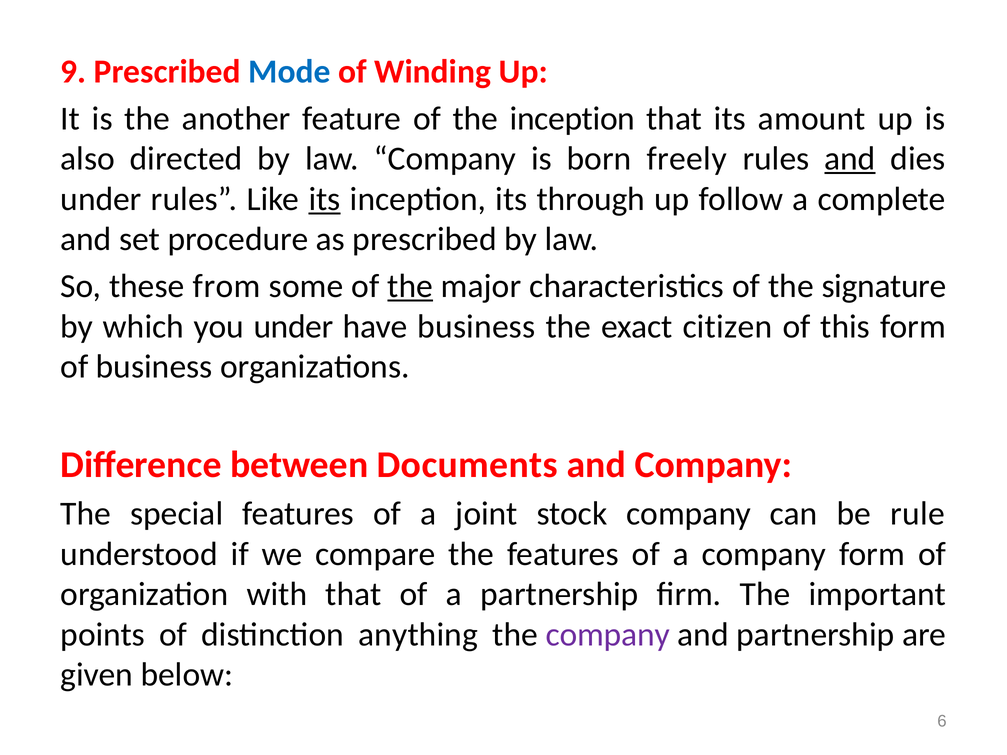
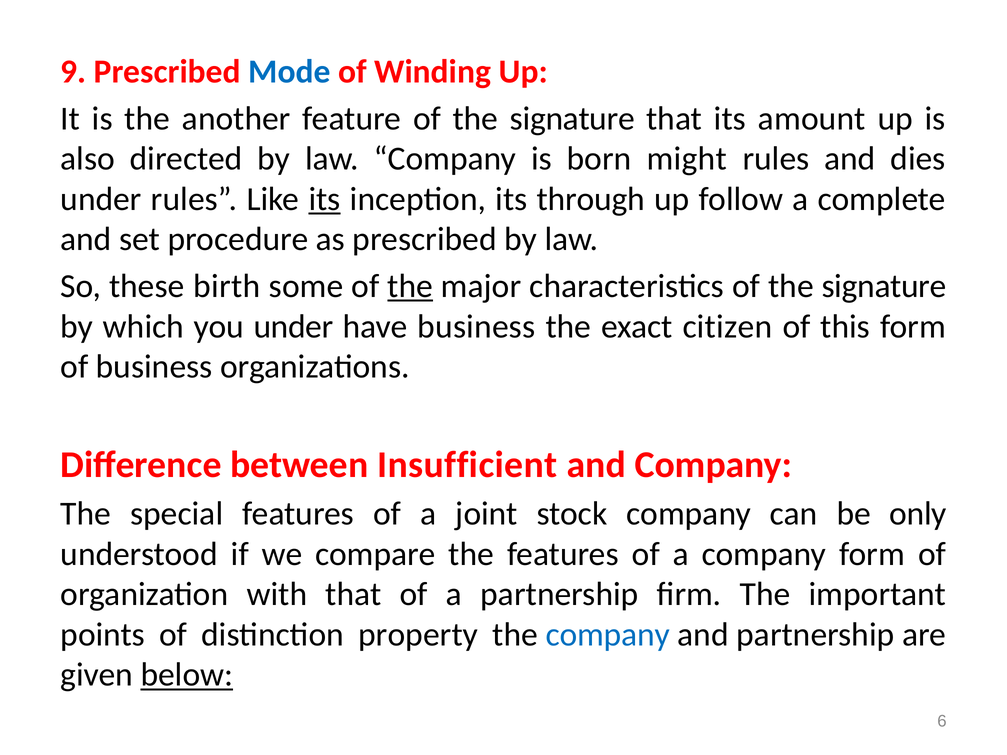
feature of the inception: inception -> signature (572, 118)
freely: freely -> might (687, 159)
and underline: present -> none (850, 159)
from: from -> birth (227, 286)
Documents: Documents -> Insufficient (467, 465)
rule: rule -> only (918, 514)
anything: anything -> property (418, 635)
company colour: purple -> blue (608, 635)
below underline: none -> present (187, 675)
